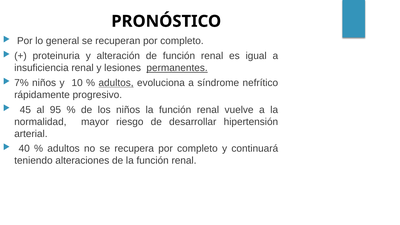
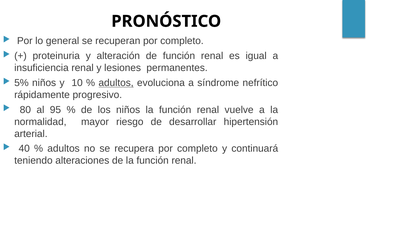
permanentes underline: present -> none (177, 68)
7%: 7% -> 5% (21, 83)
45: 45 -> 80 (25, 110)
